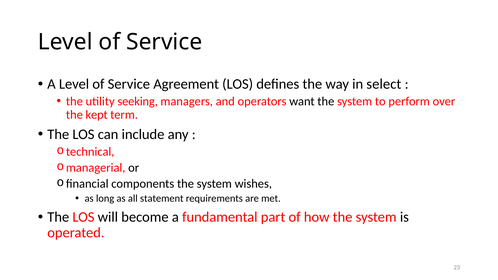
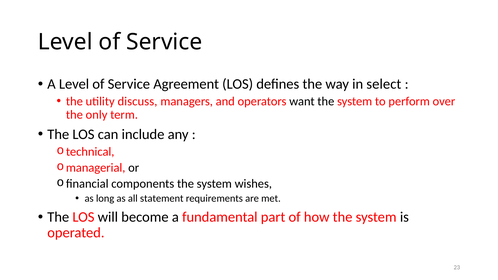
seeking: seeking -> discuss (137, 101)
kept: kept -> only (97, 115)
